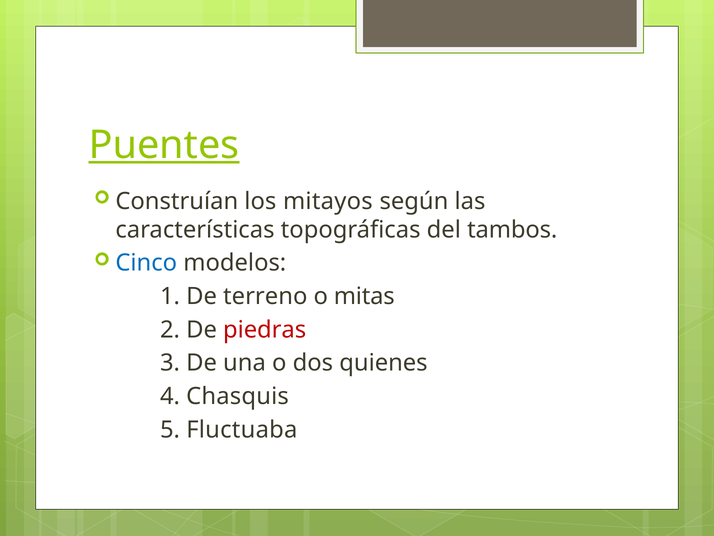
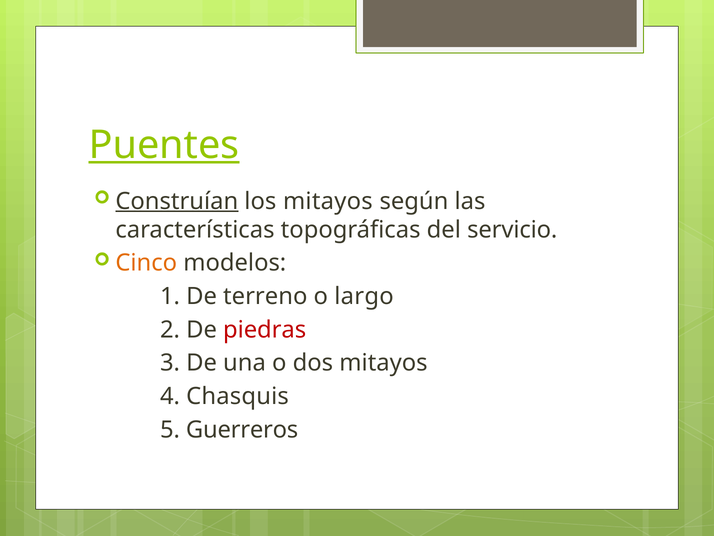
Construían underline: none -> present (177, 201)
tambos: tambos -> servicio (512, 230)
Cinco colour: blue -> orange (146, 263)
mitas: mitas -> largo (364, 296)
dos quienes: quienes -> mitayos (383, 363)
Fluctuaba: Fluctuaba -> Guerreros (242, 429)
